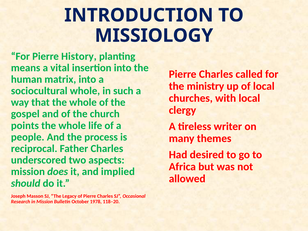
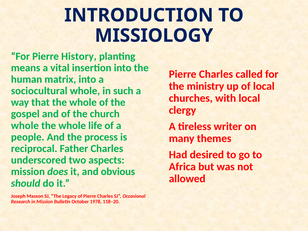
points: points -> whole (25, 126)
implied: implied -> obvious (118, 172)
